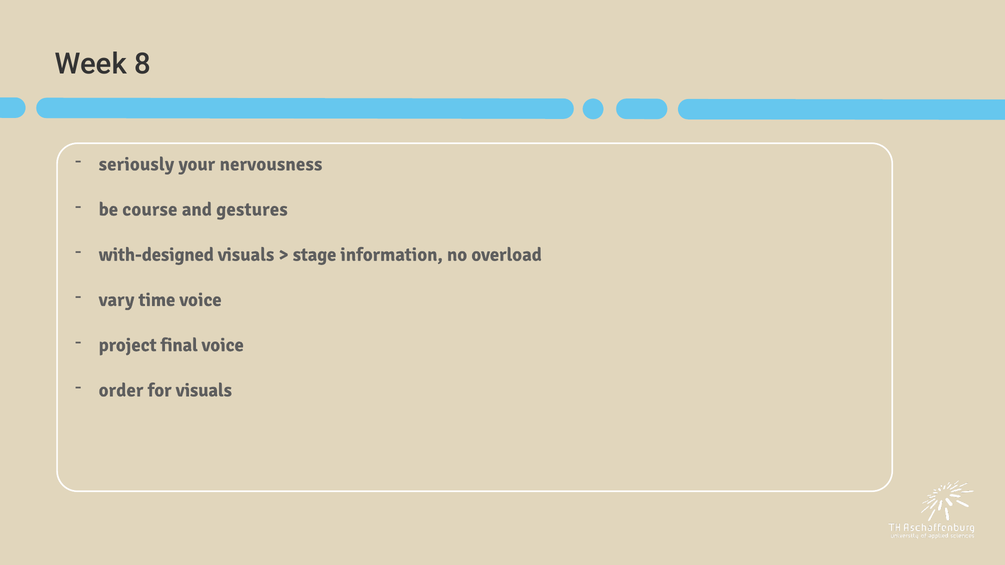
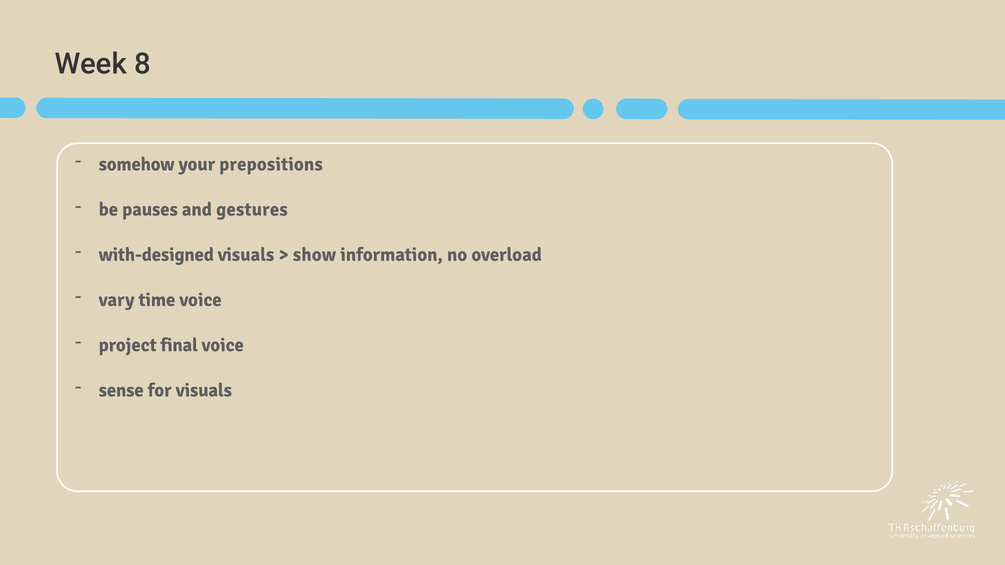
seriously: seriously -> somehow (137, 164)
nervousness: nervousness -> prepositions (271, 164)
course: course -> pauses (150, 209)
stage: stage -> show (314, 255)
order: order -> sense (121, 390)
